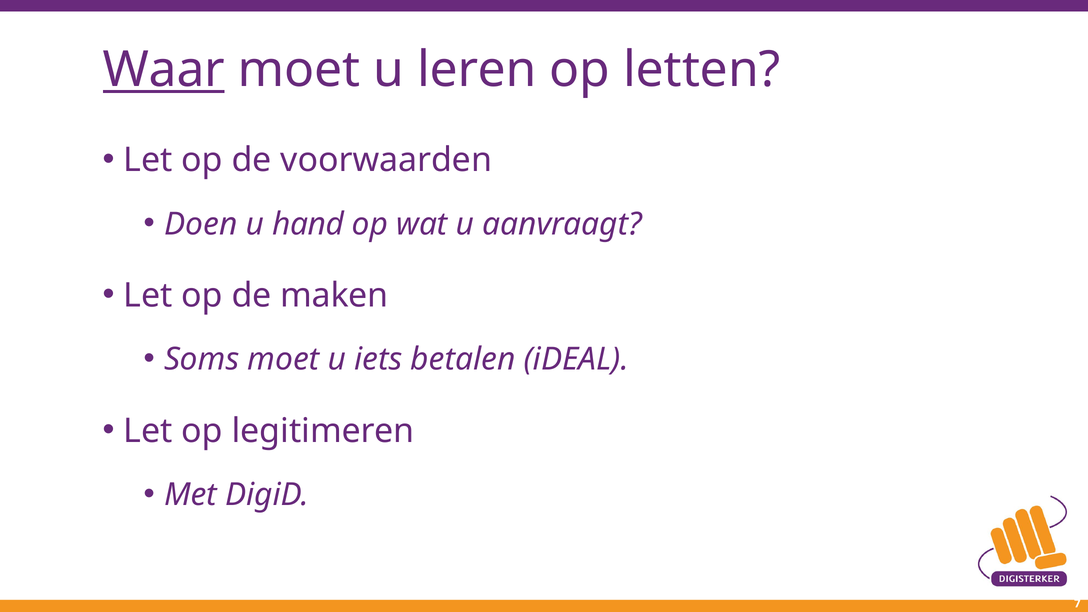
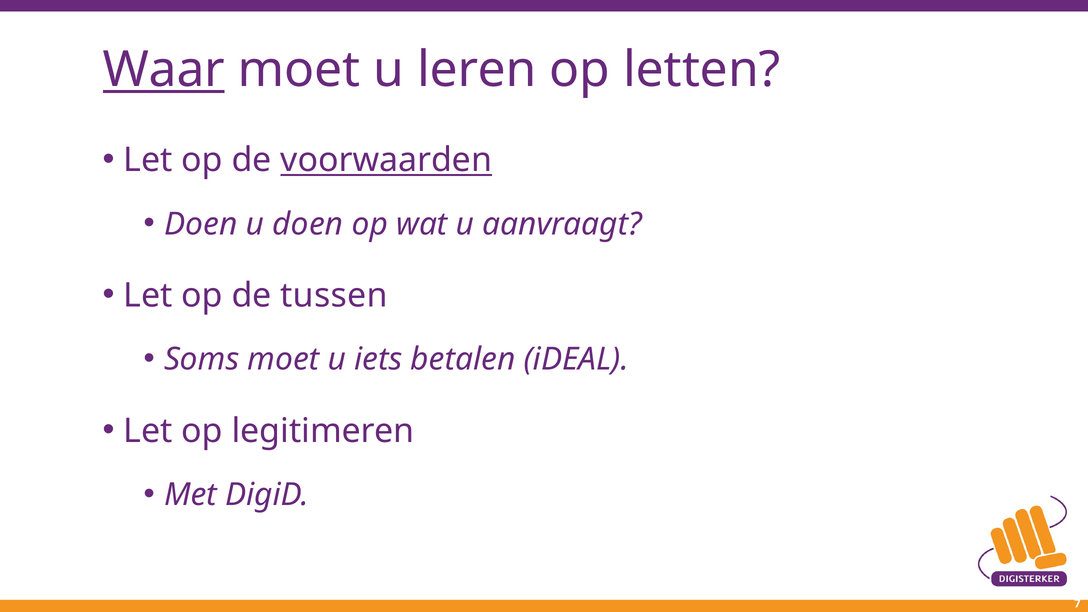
voorwaarden underline: none -> present (386, 160)
u hand: hand -> doen (308, 224)
maken: maken -> tussen (334, 296)
